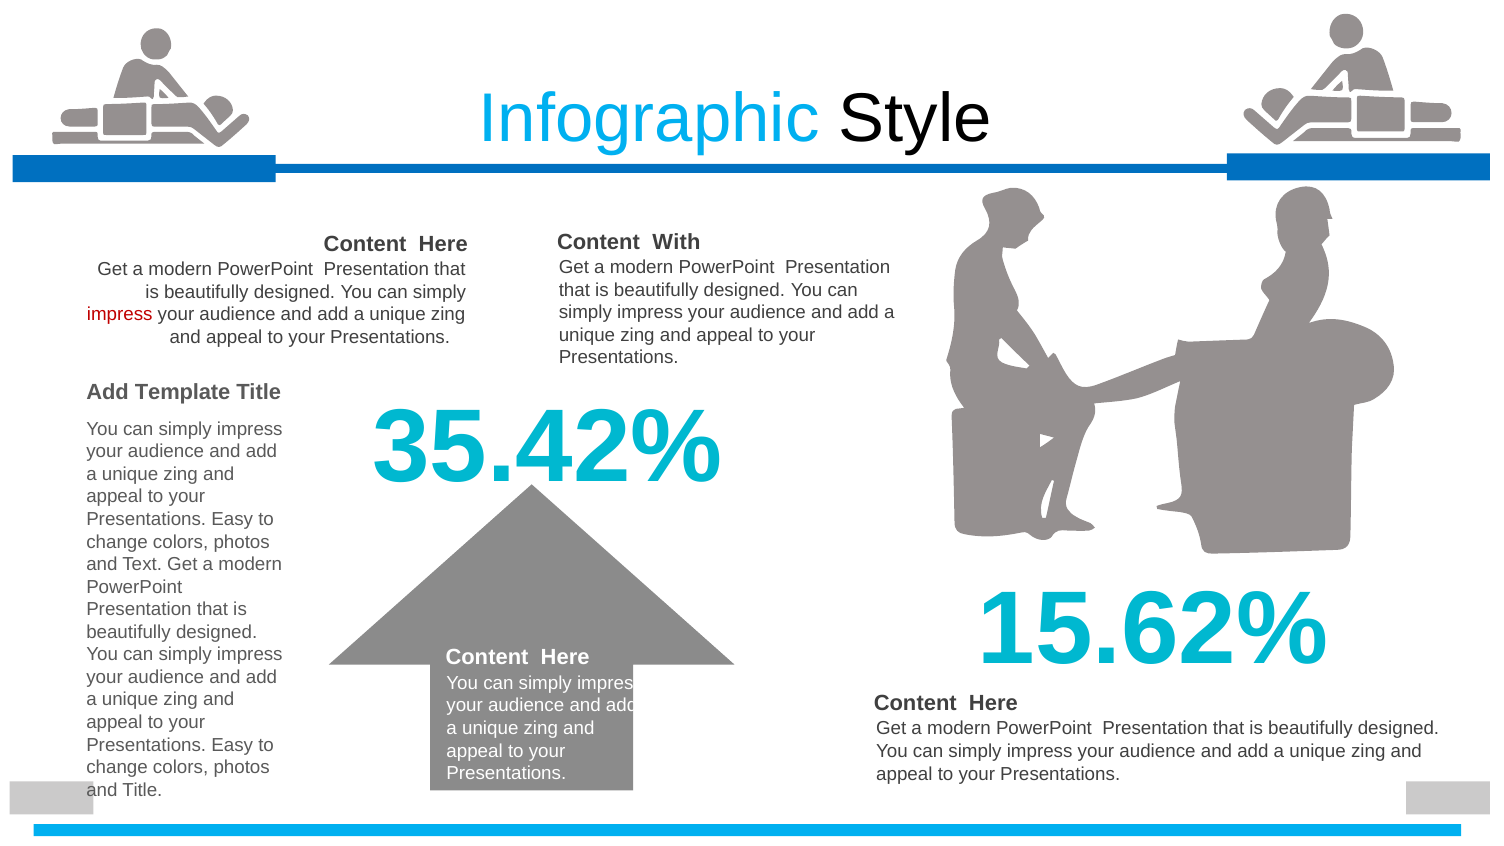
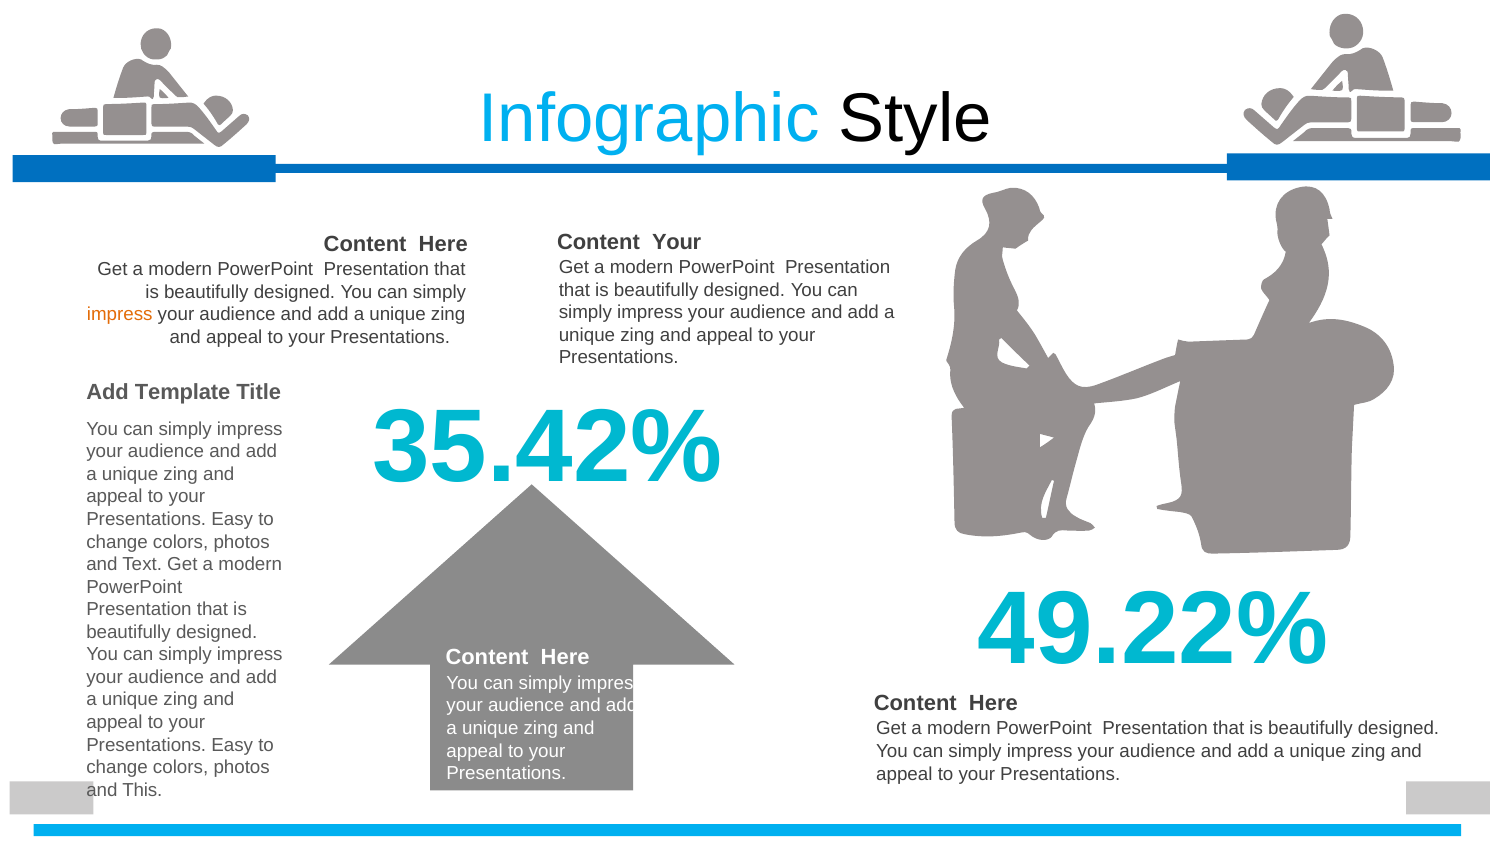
Content With: With -> Your (677, 242)
impress colour: red -> orange (120, 315)
15.62%: 15.62% -> 49.22% (1153, 629)
and Title: Title -> This (142, 790)
